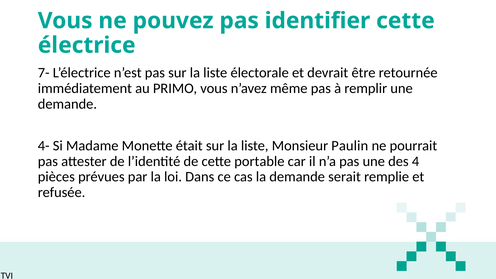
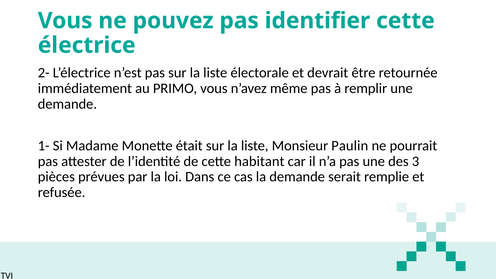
7-: 7- -> 2- (44, 73)
4-: 4- -> 1- (44, 146)
portable: portable -> habitant (259, 161)
4: 4 -> 3 (416, 161)
